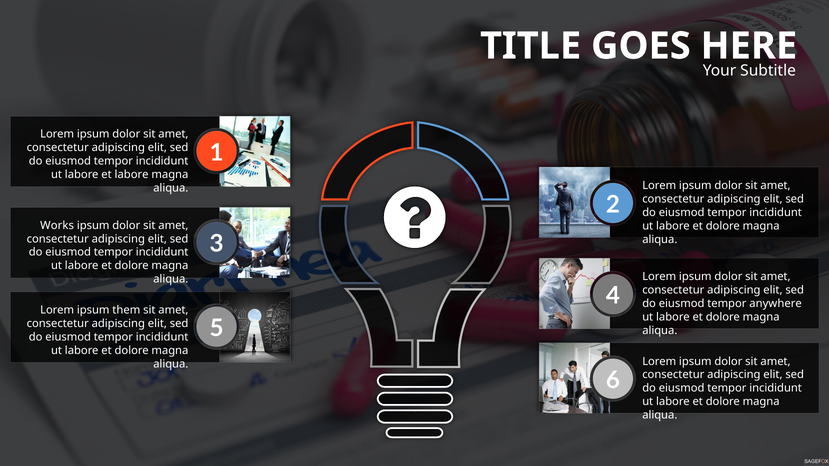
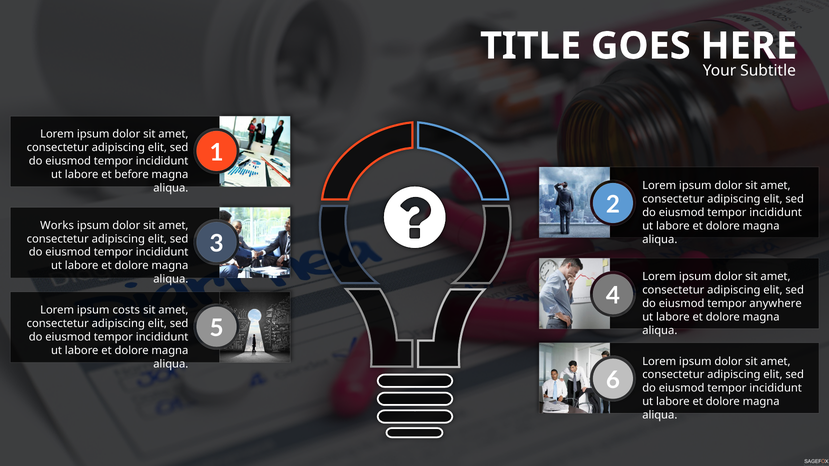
et labore: labore -> before (132, 175)
them: them -> costs (126, 310)
